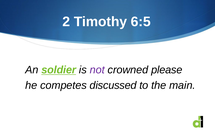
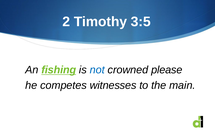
6:5: 6:5 -> 3:5 (141, 22)
soldier: soldier -> fishing (59, 70)
not colour: purple -> blue (97, 70)
discussed: discussed -> witnesses (113, 85)
